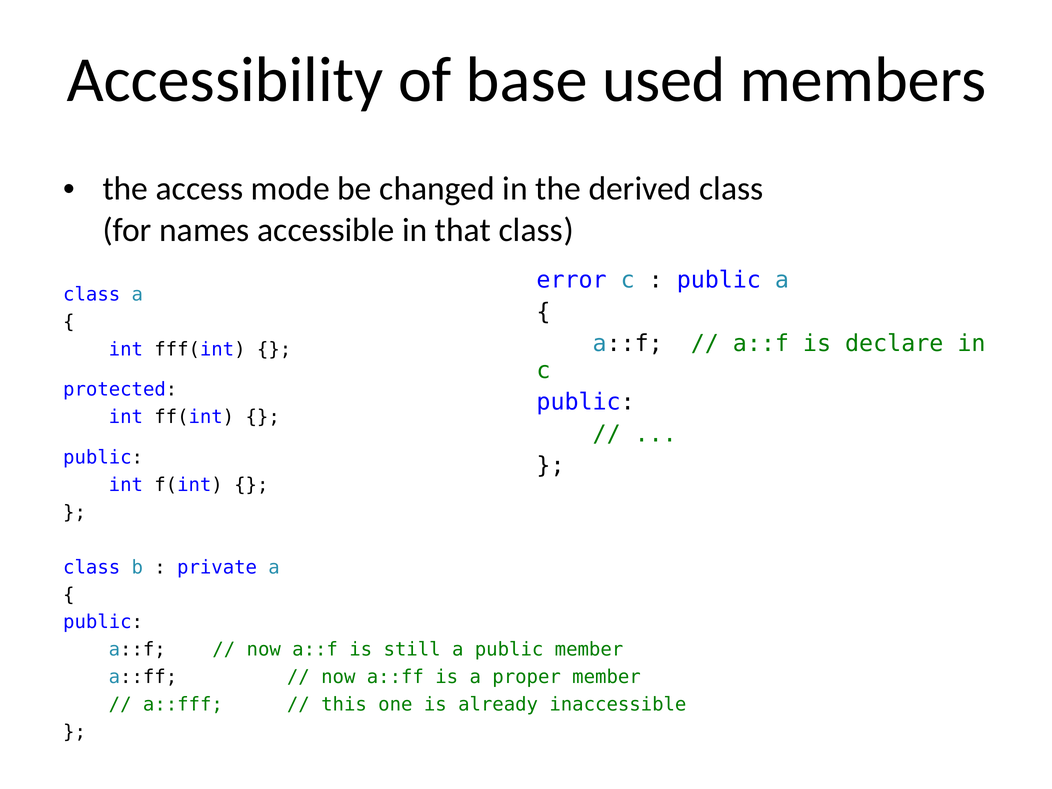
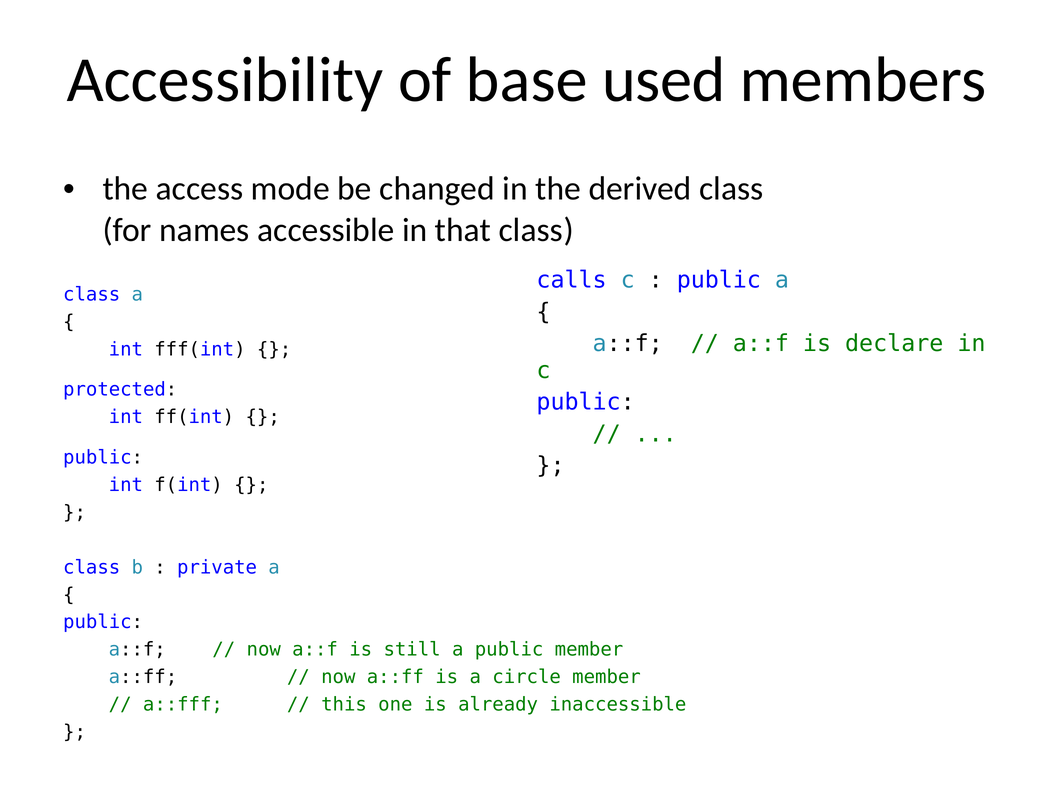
error: error -> calls (572, 280)
proper: proper -> circle (527, 677)
